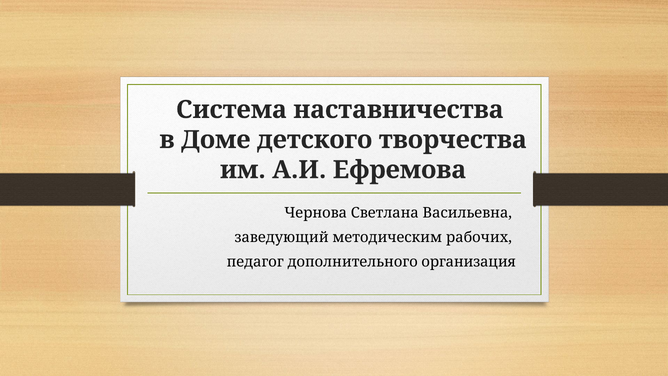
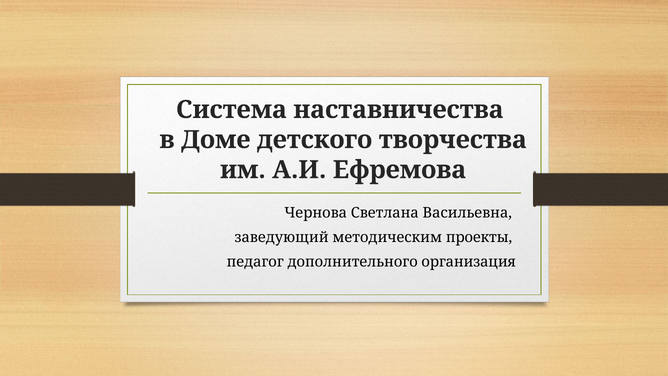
рабочих: рабочих -> проекты (479, 237)
